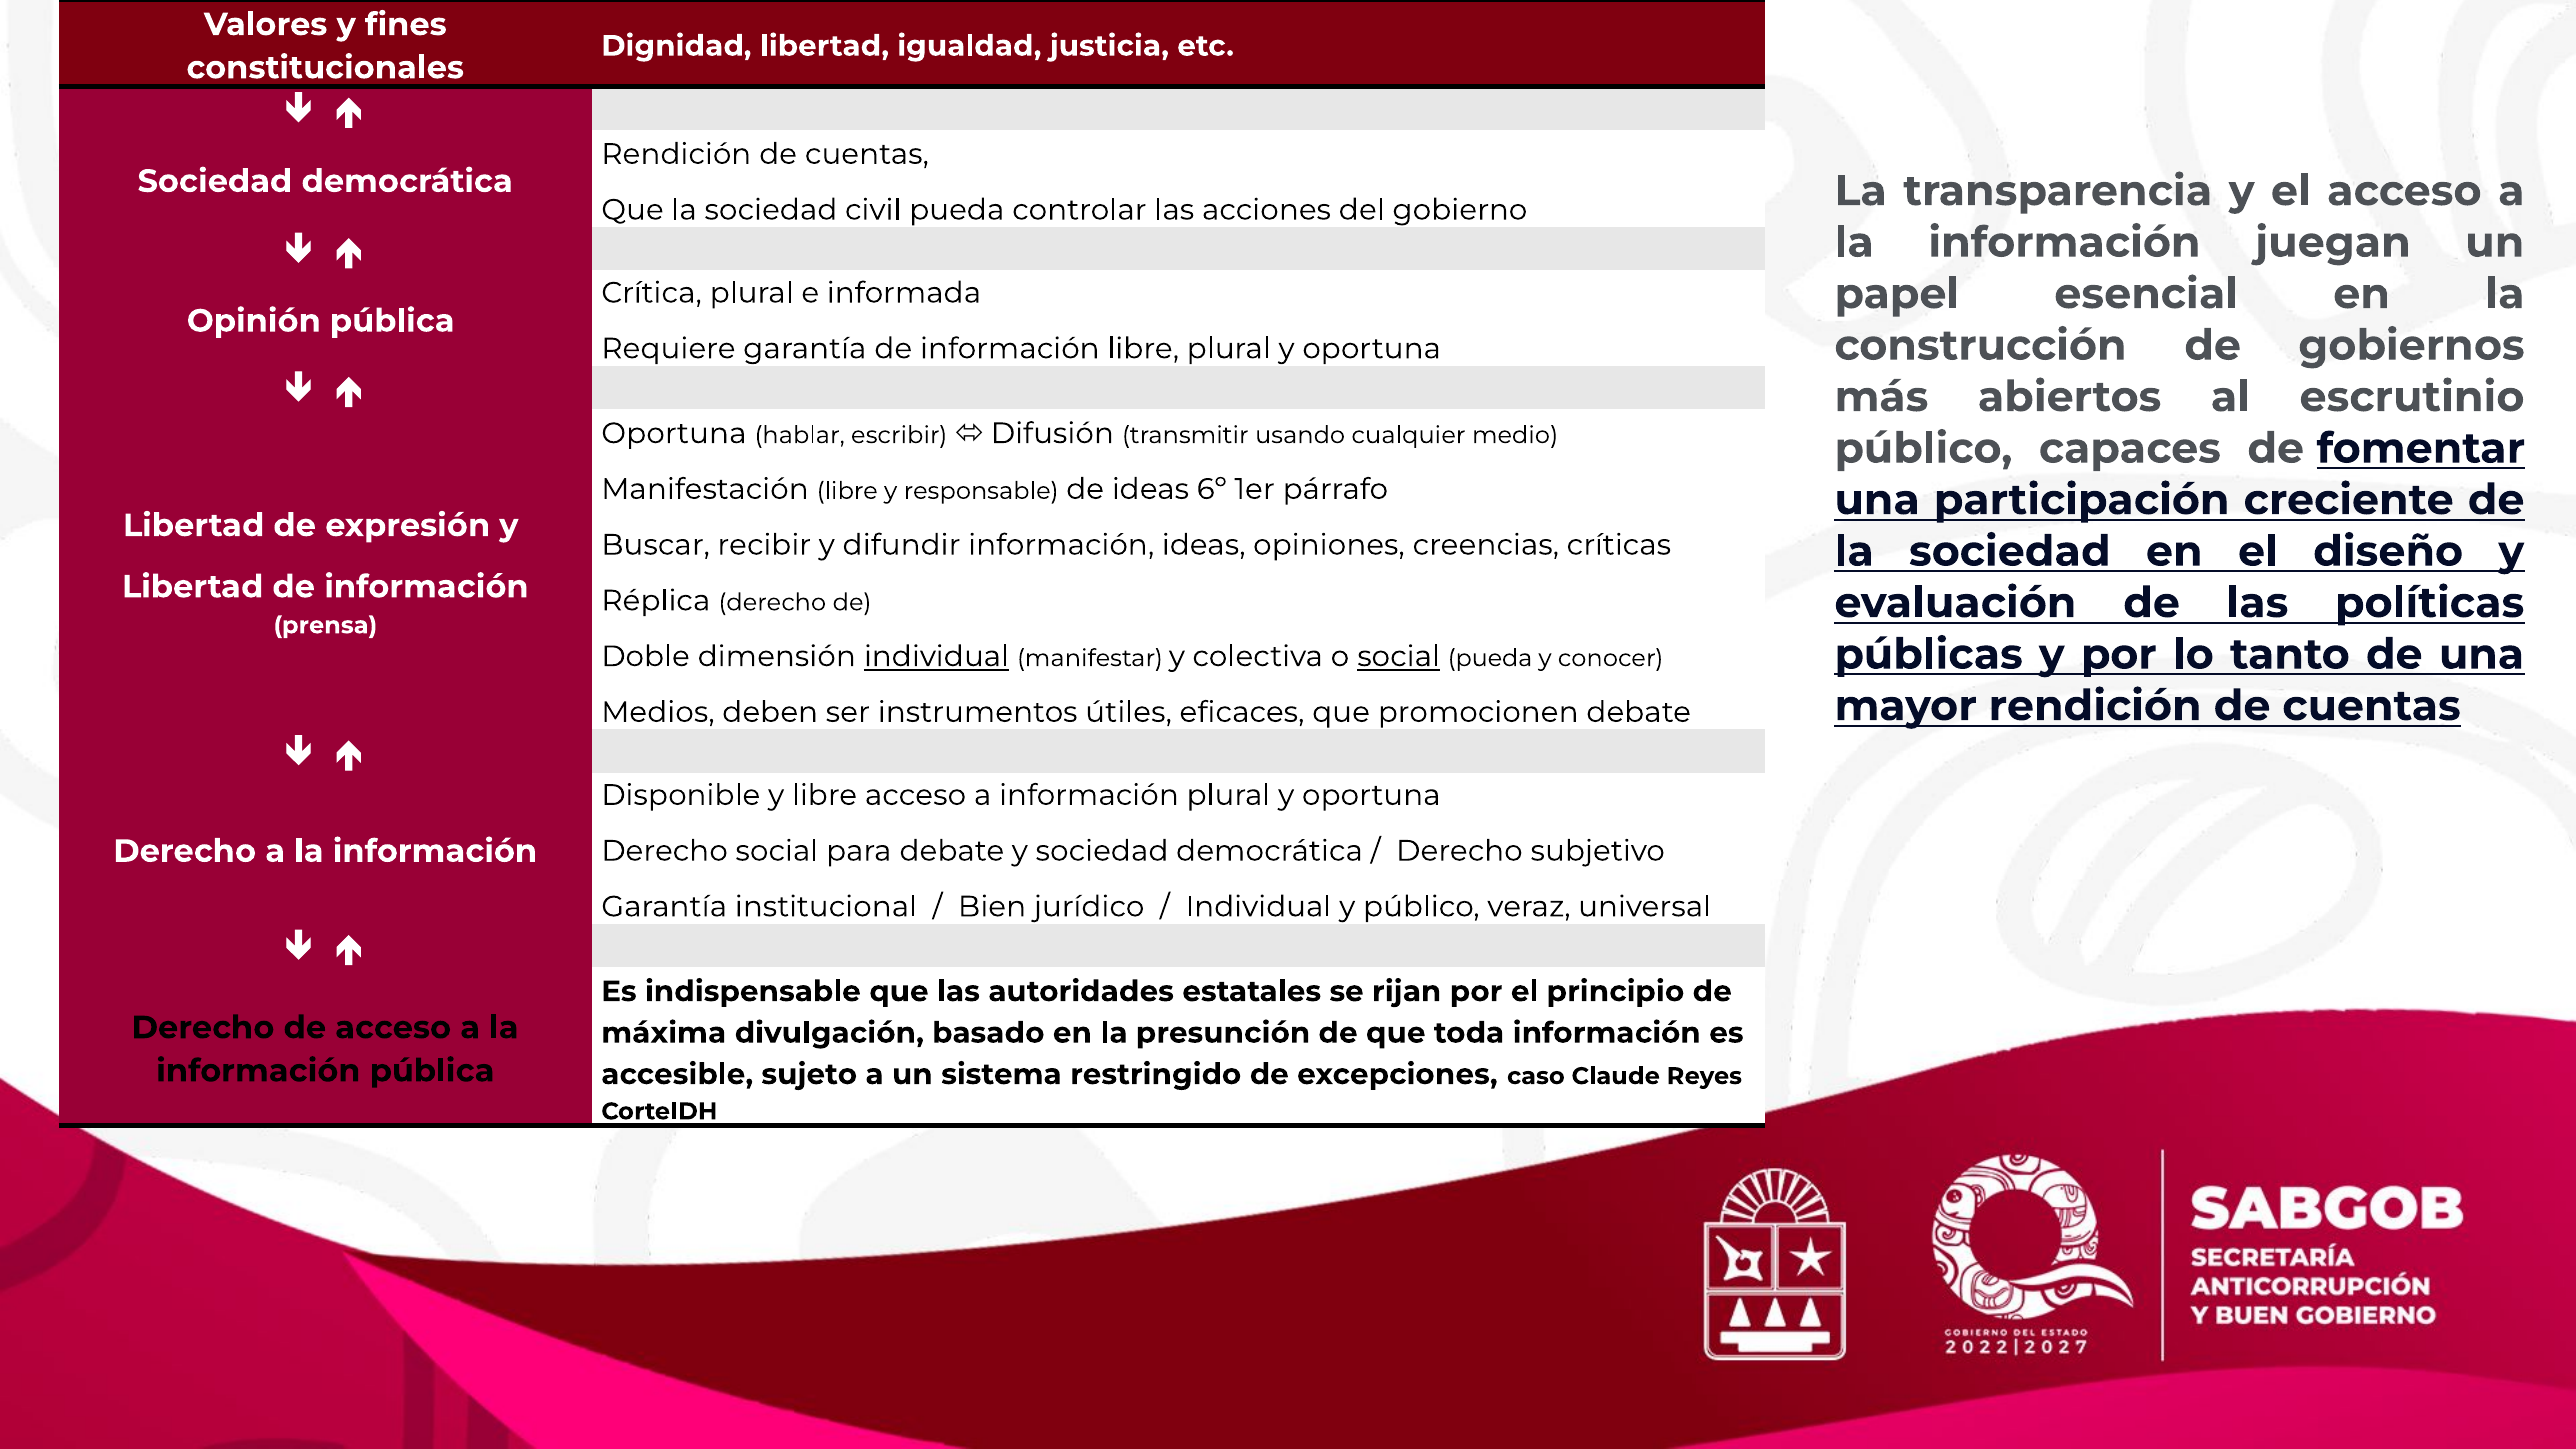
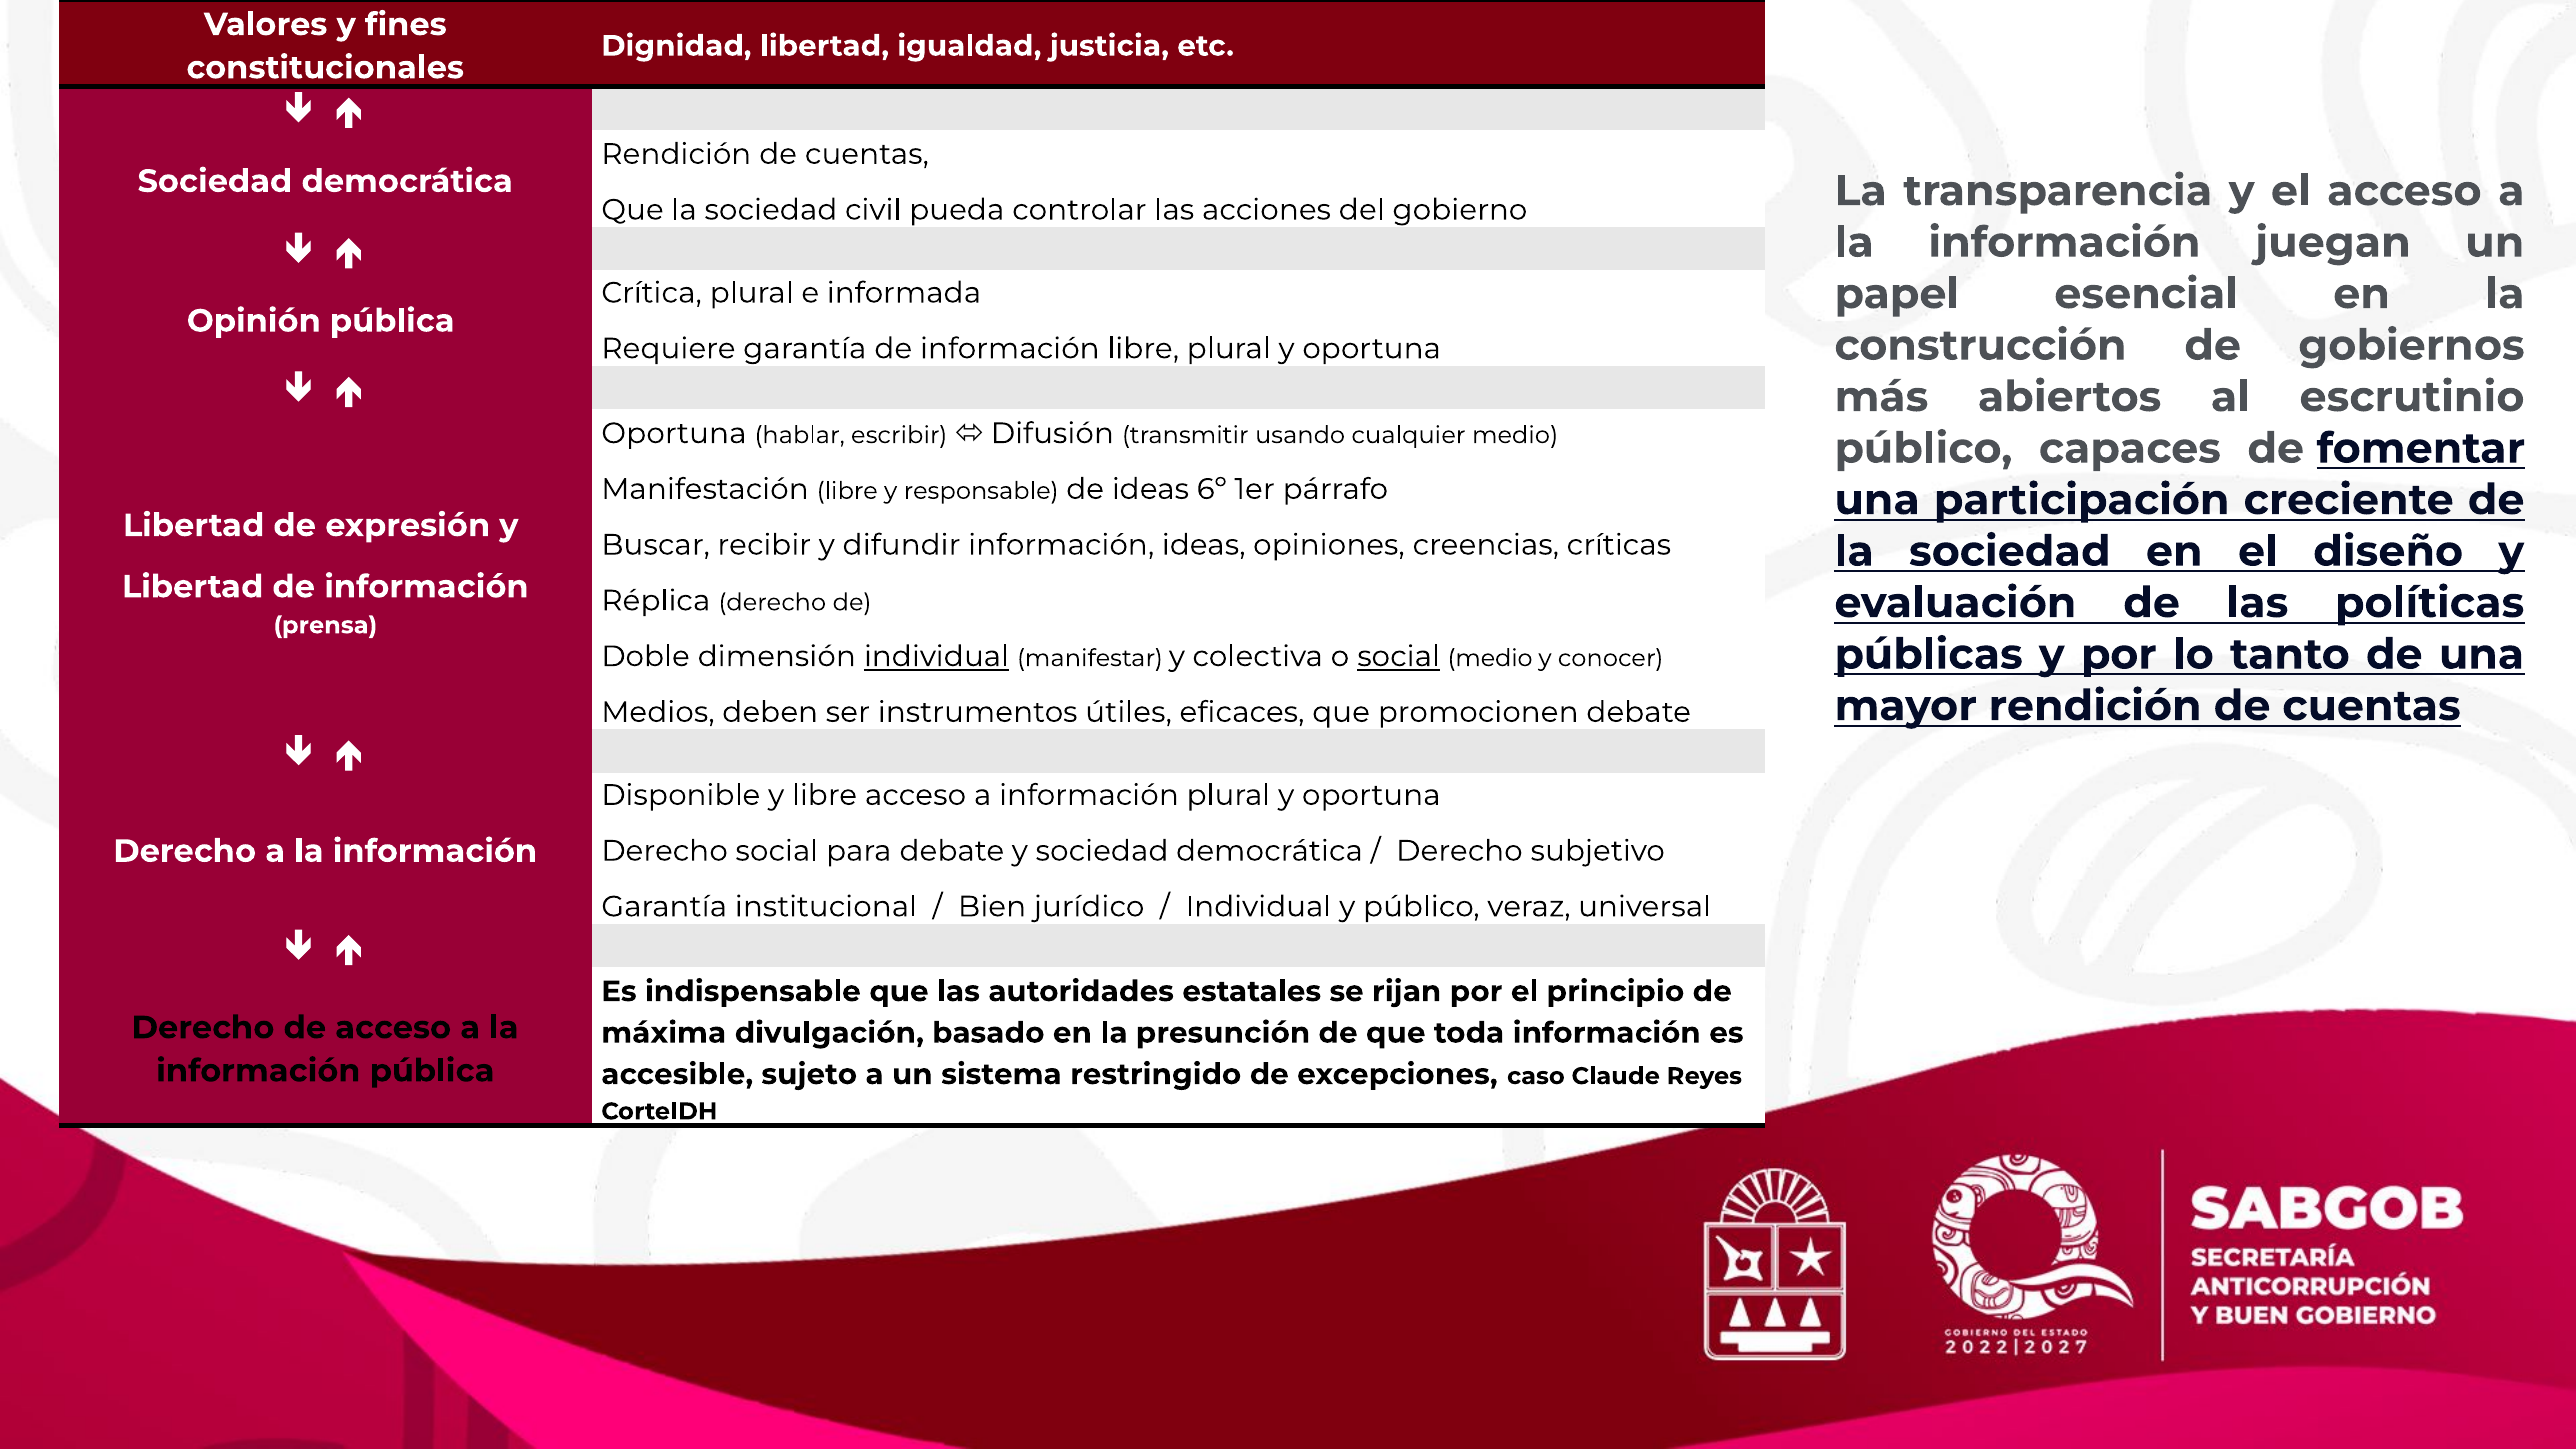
social pueda: pueda -> medio (1490, 658)
